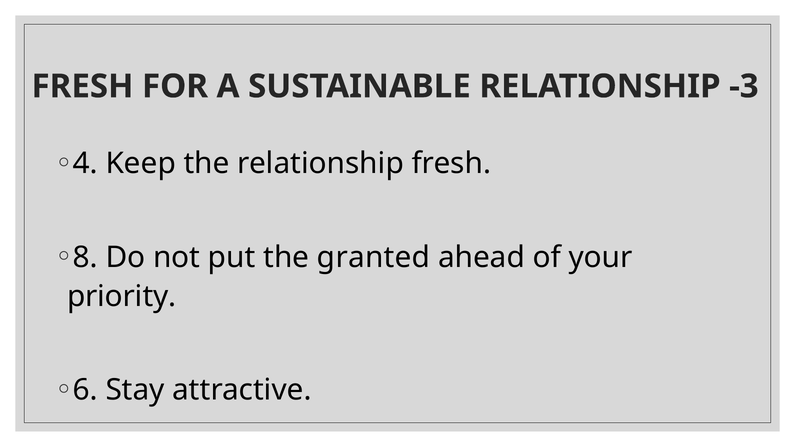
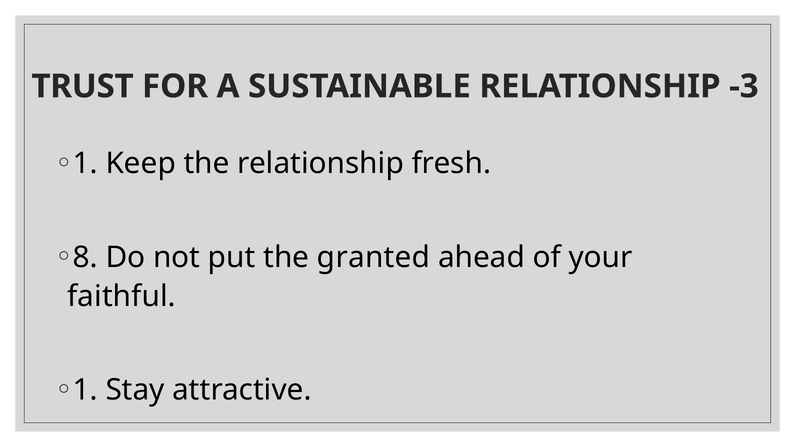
FRESH: FRESH -> TRUST (83, 86)
4: 4 -> 1 (85, 164)
priority: priority -> faithful (122, 297)
6: 6 -> 1 (85, 390)
